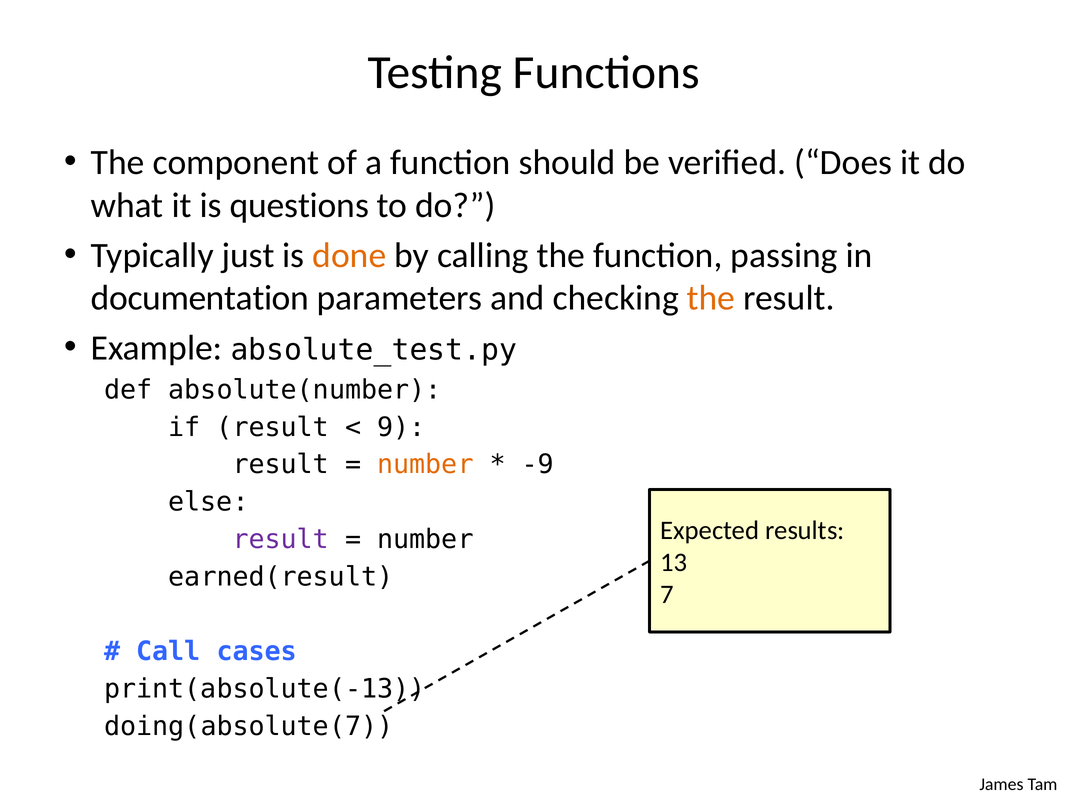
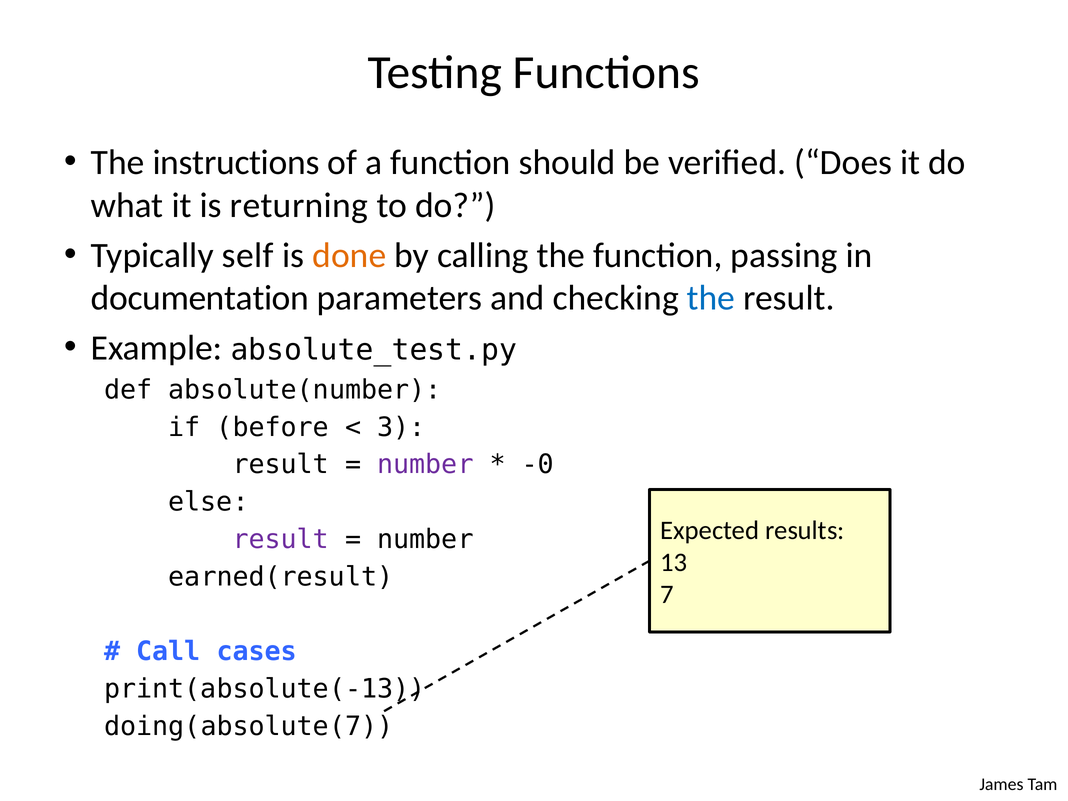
component: component -> instructions (236, 163)
questions: questions -> returning (299, 205)
just: just -> self (248, 255)
the colour: orange -> blue (711, 298)
if result: result -> before (273, 427)
9: 9 -> 3 (401, 427)
number colour: orange -> purple (425, 465)
-9: -9 -> -0 (538, 465)
